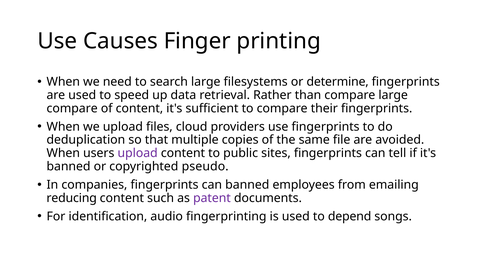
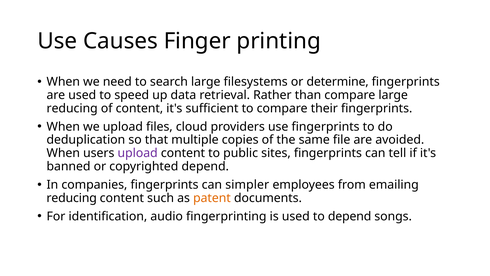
compare: compare -> reducing (72, 108)
copyrighted pseudo: pseudo -> depend (205, 166)
can banned: banned -> simpler (247, 185)
patent colour: purple -> orange (212, 198)
